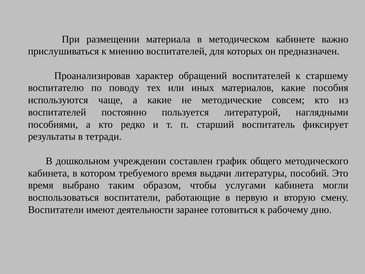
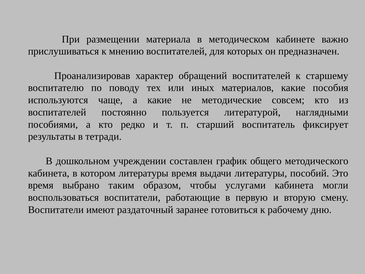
котором требуемого: требуемого -> литературы (143, 173)
деятельности: деятельности -> раздаточный (145, 210)
